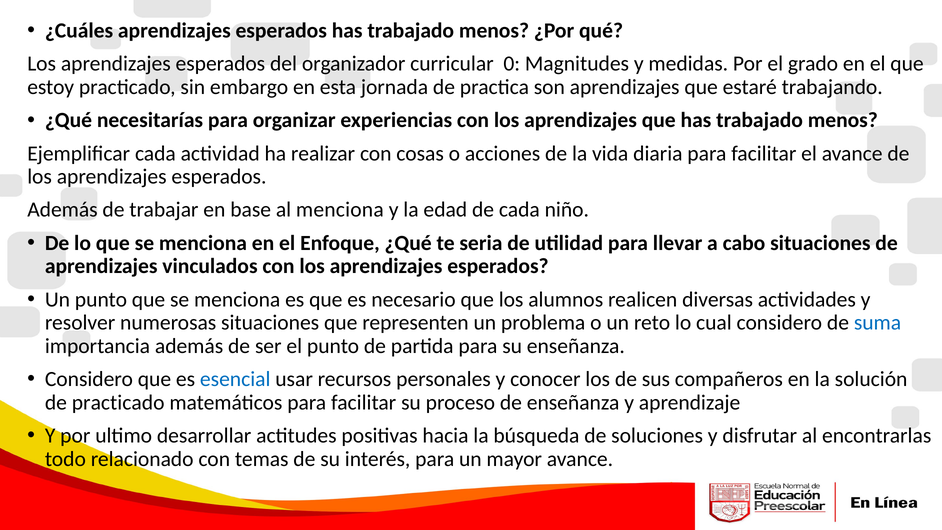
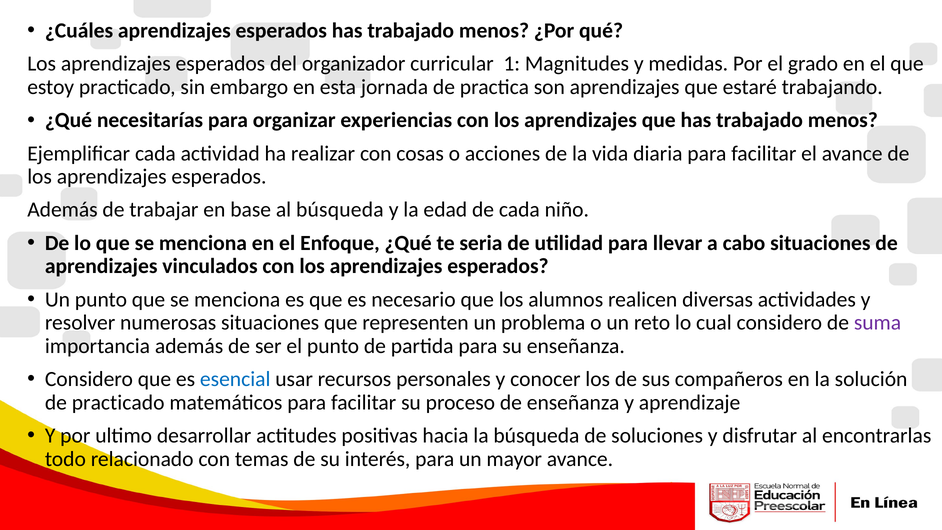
0: 0 -> 1 (512, 64)
al menciona: menciona -> búsqueda (340, 210)
suma colour: blue -> purple (877, 323)
